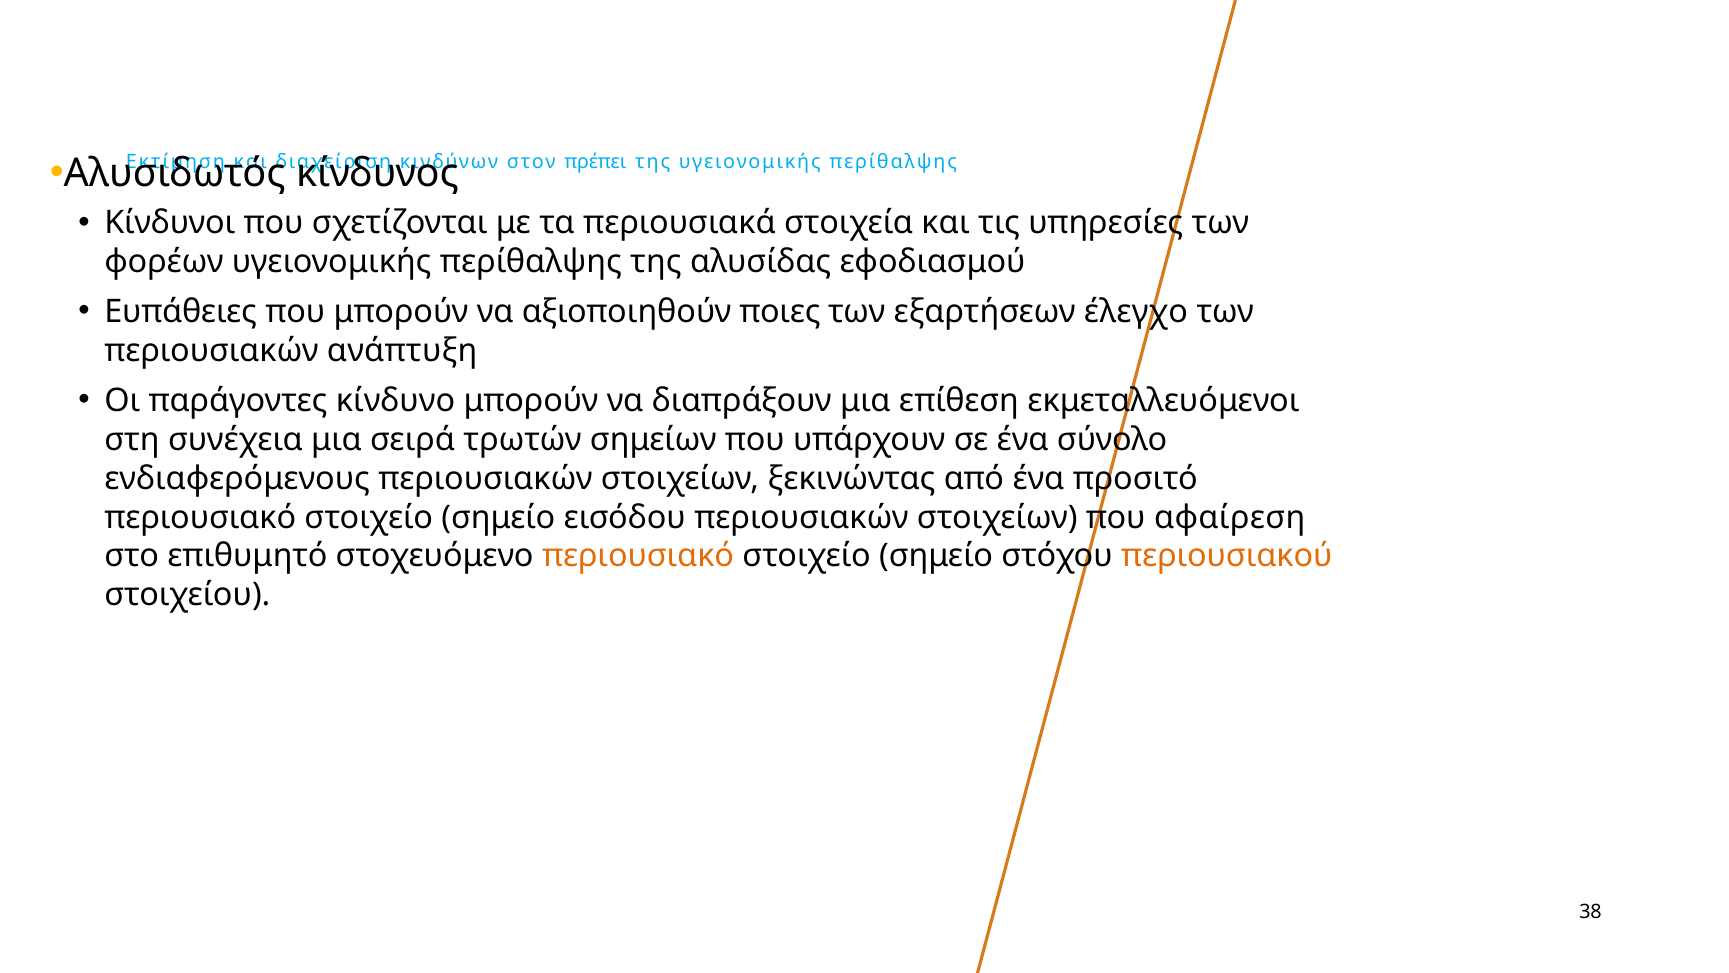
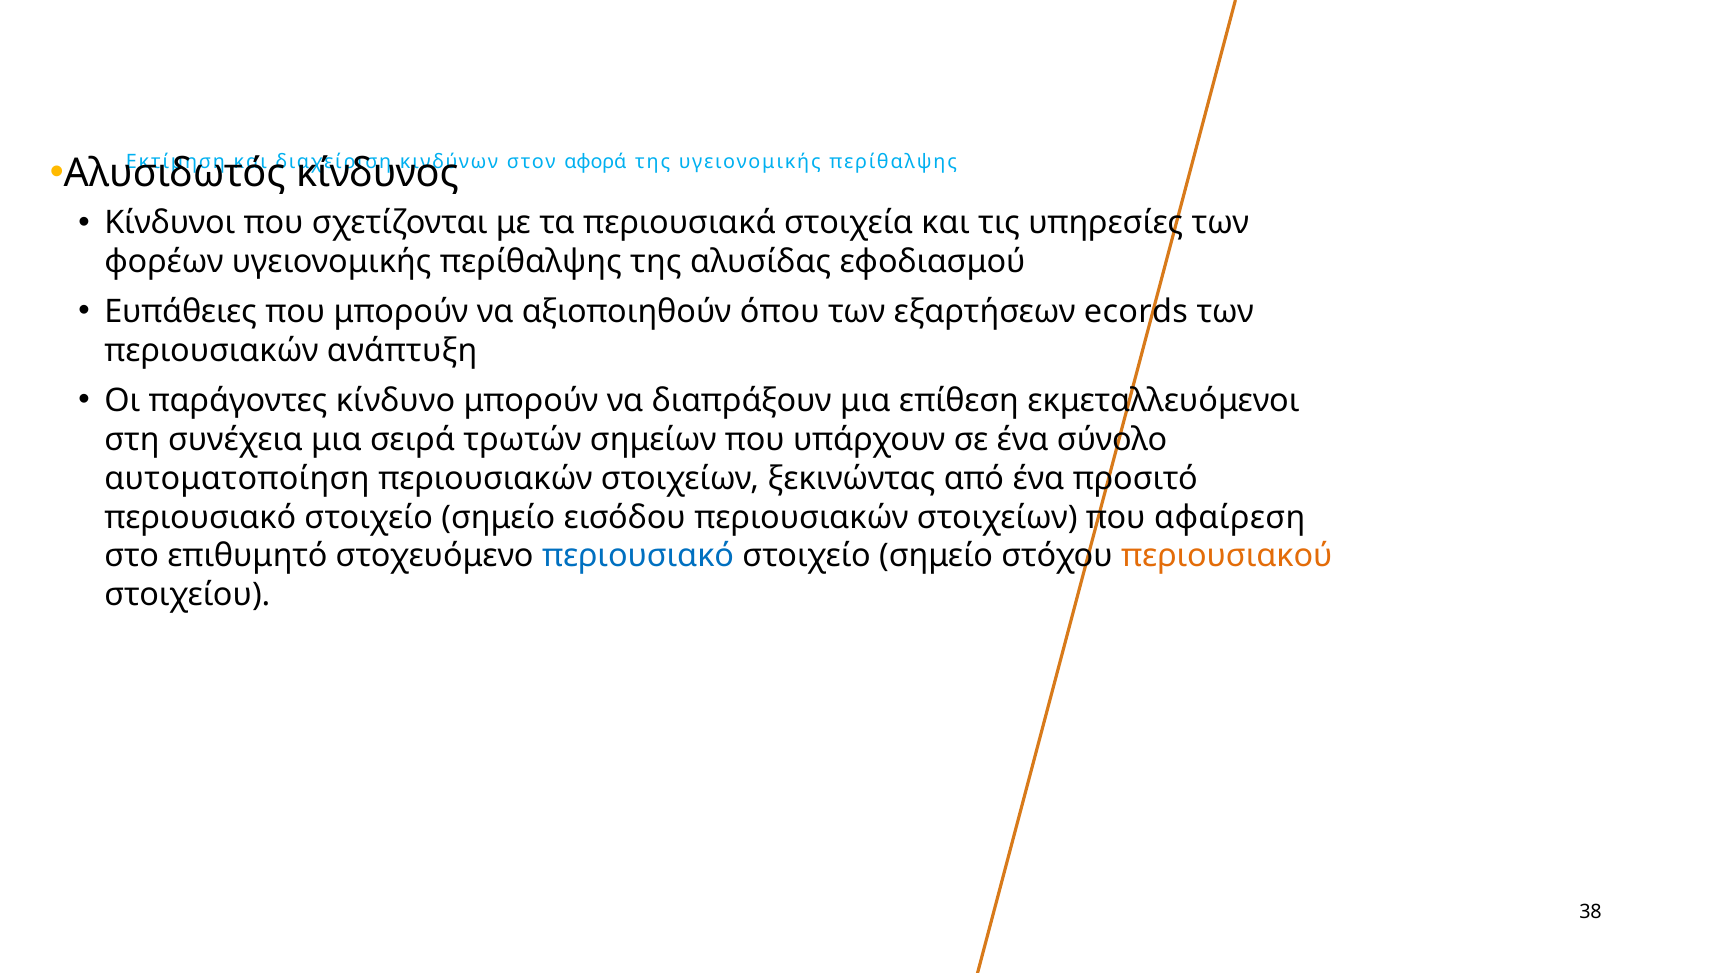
πρέπει: πρέπει -> αφορά (595, 162)
ποιες: ποιες -> όπου (780, 312)
έλεγχο: έλεγχο -> ecords (1136, 312)
ενδιαφερόμενους: ενδιαφερόμενους -> αυτοματοποίηση (237, 478)
περιουσιακό colour: orange -> blue (638, 556)
